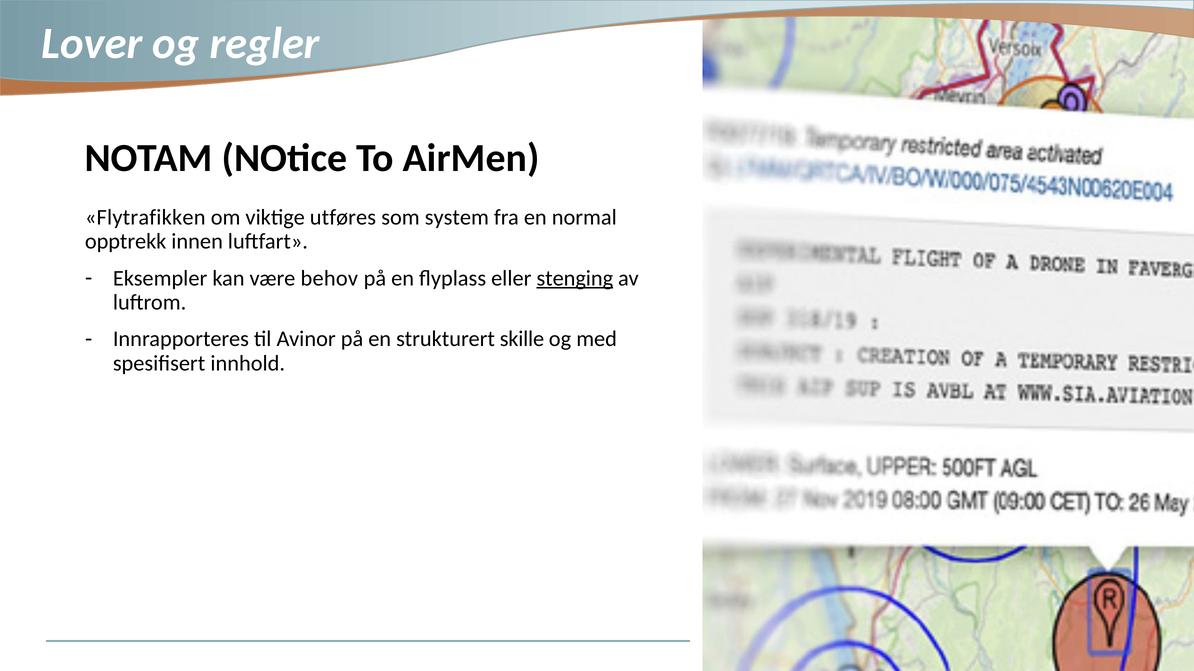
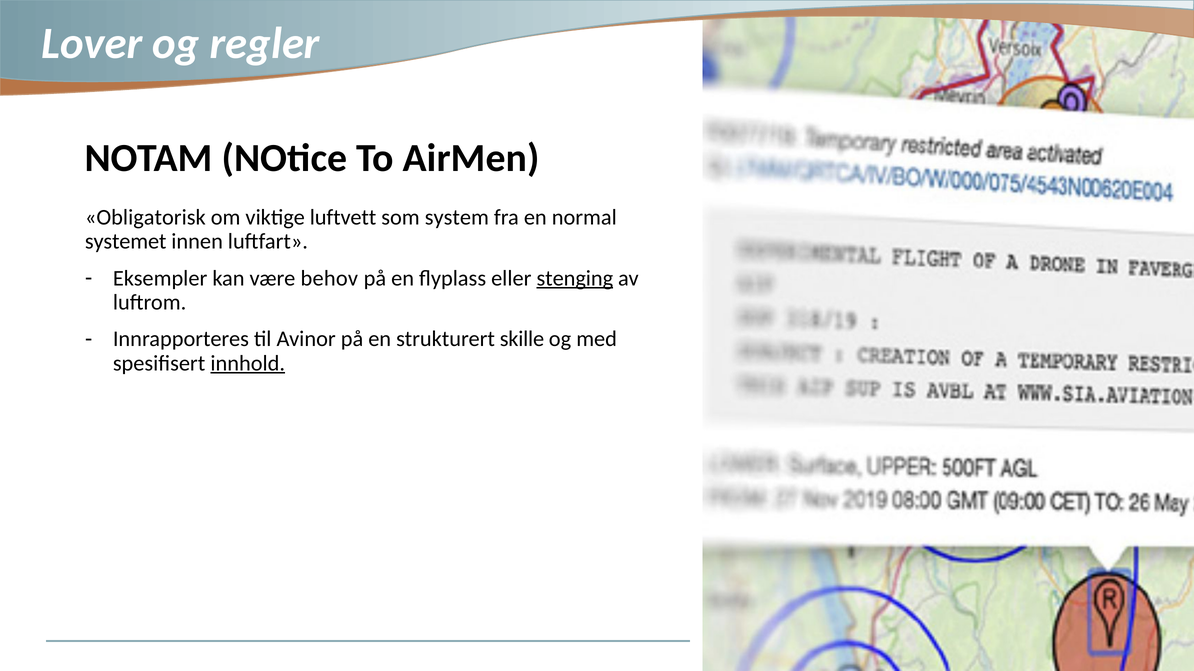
Flytrafikken: Flytrafikken -> Obligatorisk (145, 218)
utføres: utføres -> luftvett (343, 218)
opptrekk: opptrekk -> systemet (126, 242)
innhold underline: none -> present (248, 363)
